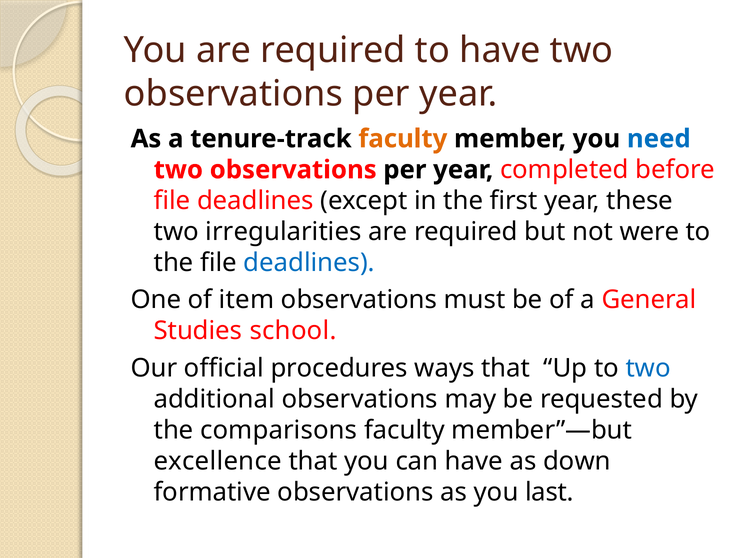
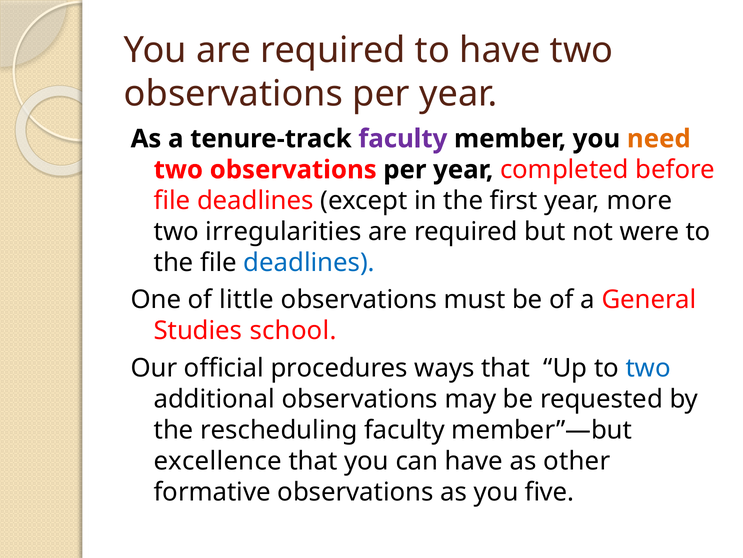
faculty colour: orange -> purple (403, 139)
need colour: blue -> orange (659, 139)
these: these -> more (640, 200)
item: item -> little (247, 300)
comparisons: comparisons -> rescheduling (279, 430)
down: down -> other (577, 460)
last: last -> five (549, 491)
